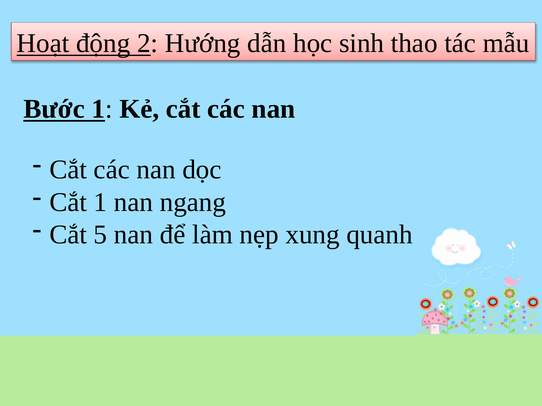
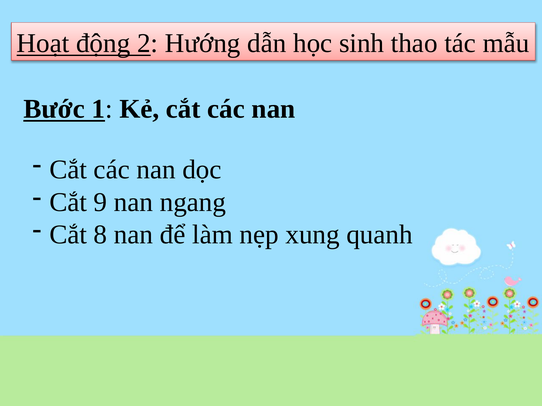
Cắt 1: 1 -> 9 (100, 202)
5: 5 -> 8 (100, 235)
